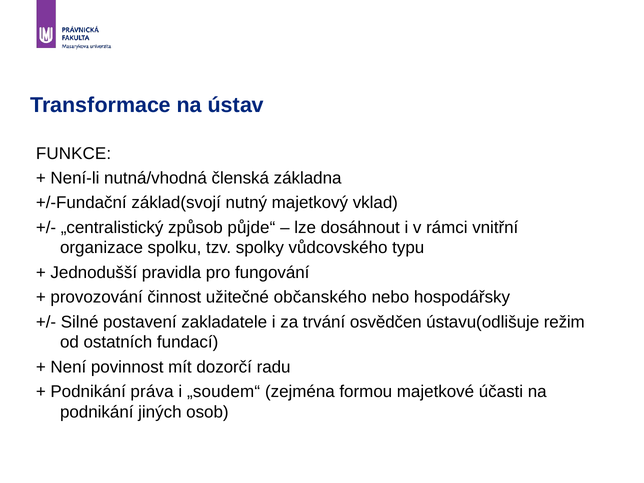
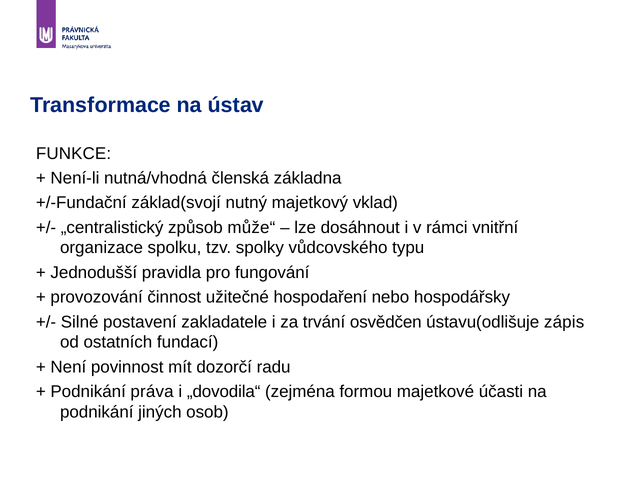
půjde“: půjde“ -> může“ (251, 228)
občanského: občanského -> hospodaření (320, 297)
režim: režim -> zápis (564, 322)
„soudem“: „soudem“ -> „dovodila“ (224, 392)
